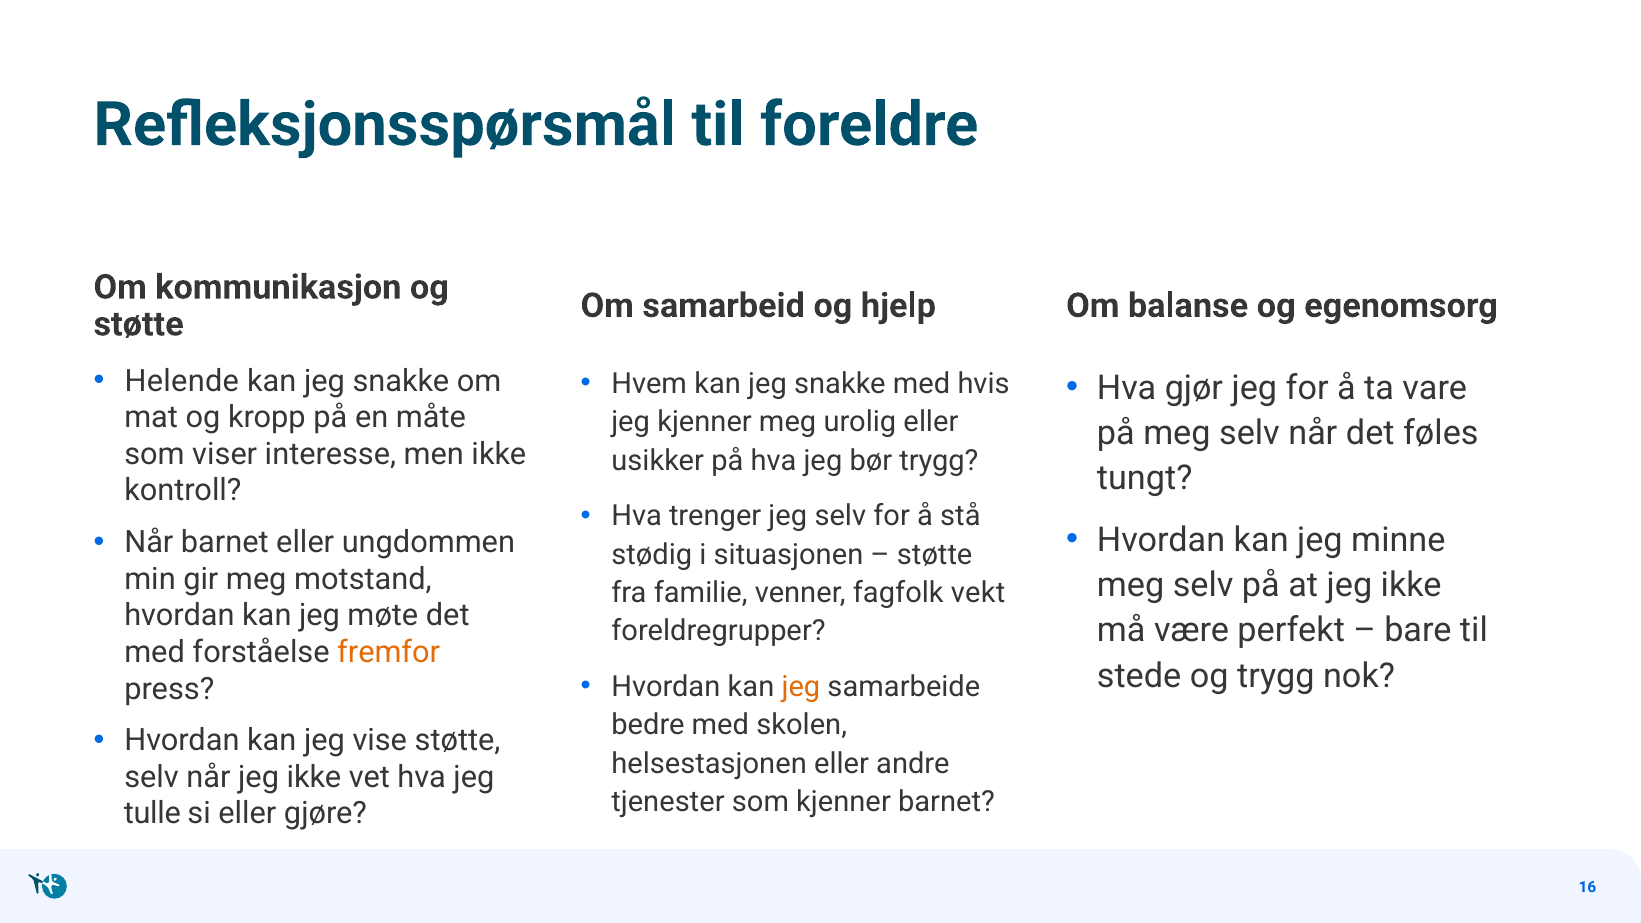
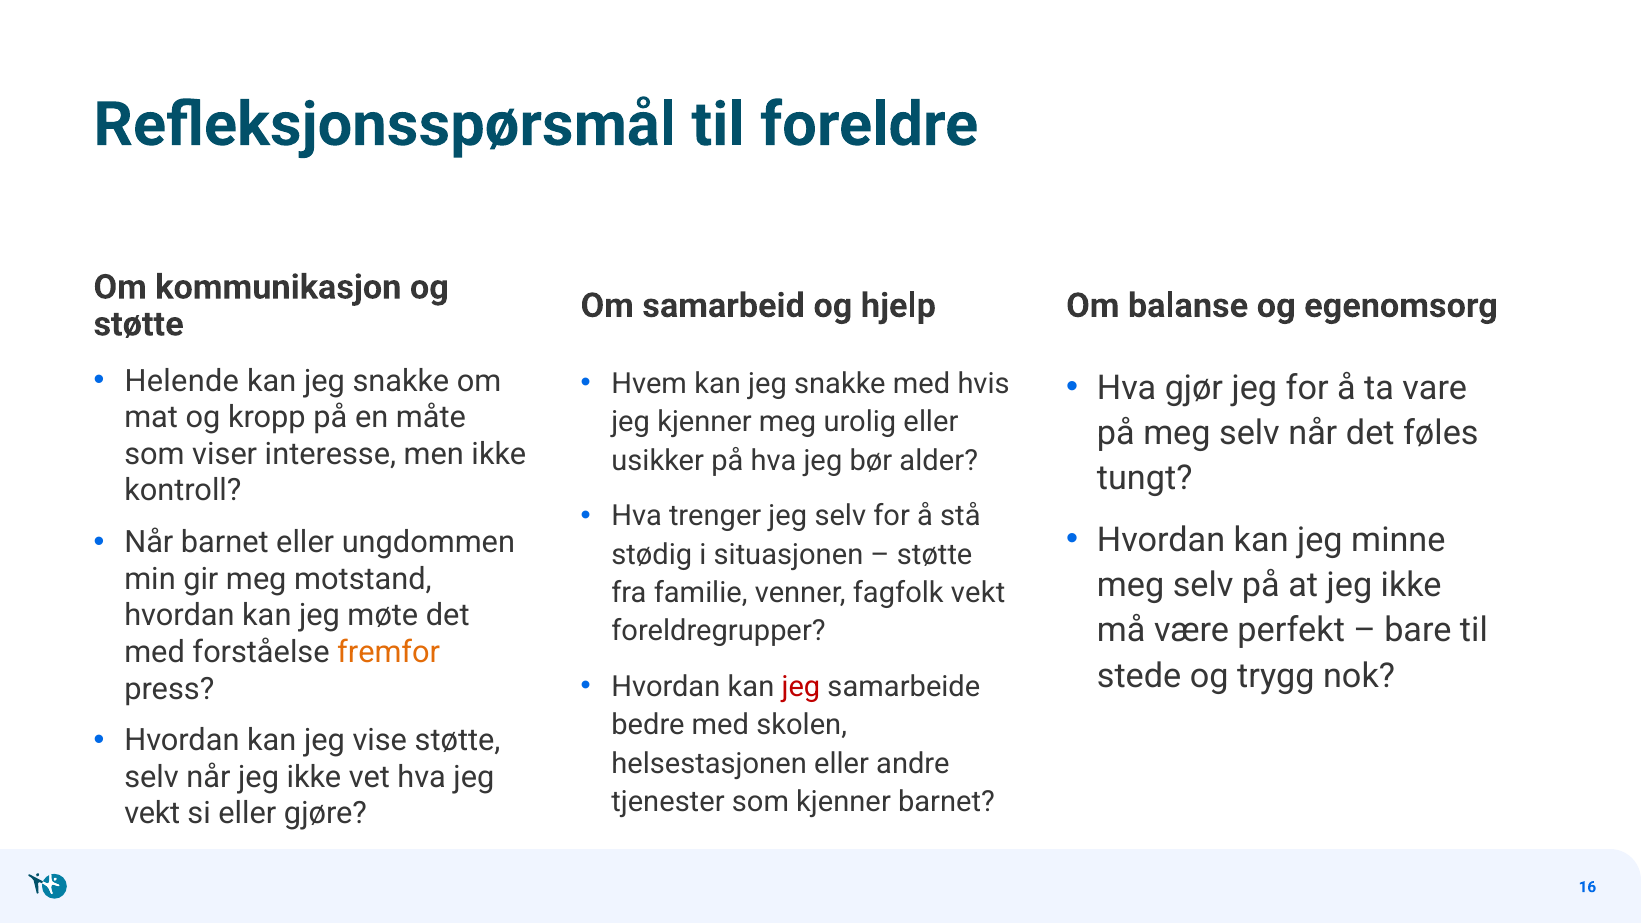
bør trygg: trygg -> alder (939, 461)
jeg colour: orange -> red (801, 687)
tulle: tulle -> vekt (152, 814)
